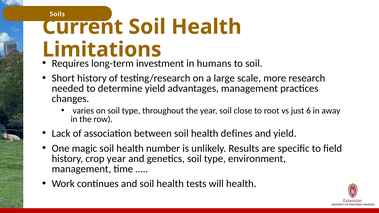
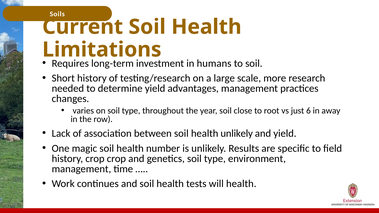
health defines: defines -> unlikely (237, 134)
crop year: year -> crop (116, 159)
